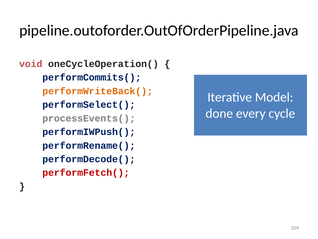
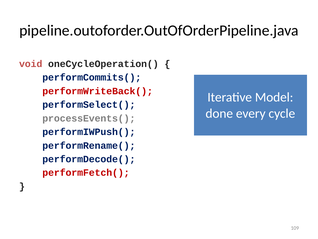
performWriteBack( colour: orange -> red (98, 91)
